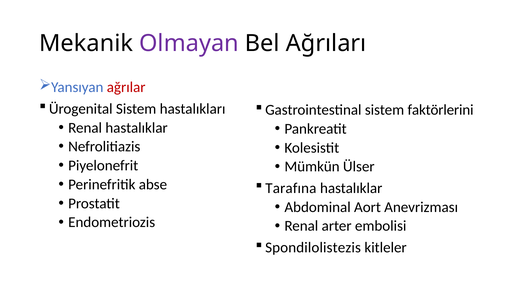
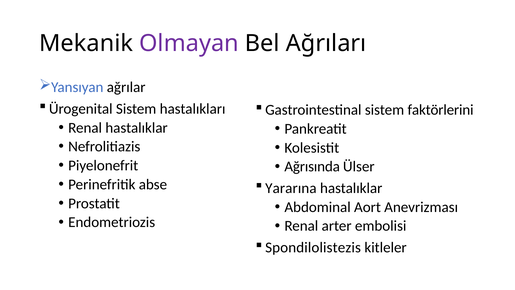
ağrılar colour: red -> black (126, 87)
Mümkün: Mümkün -> Ağrısında (312, 166)
Tarafına: Tarafına -> Yararına (291, 188)
